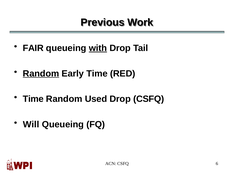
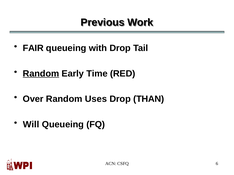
with underline: present -> none (98, 48)
Time: Time -> Over (33, 99)
Used: Used -> Uses (96, 99)
Drop CSFQ: CSFQ -> THAN (149, 99)
